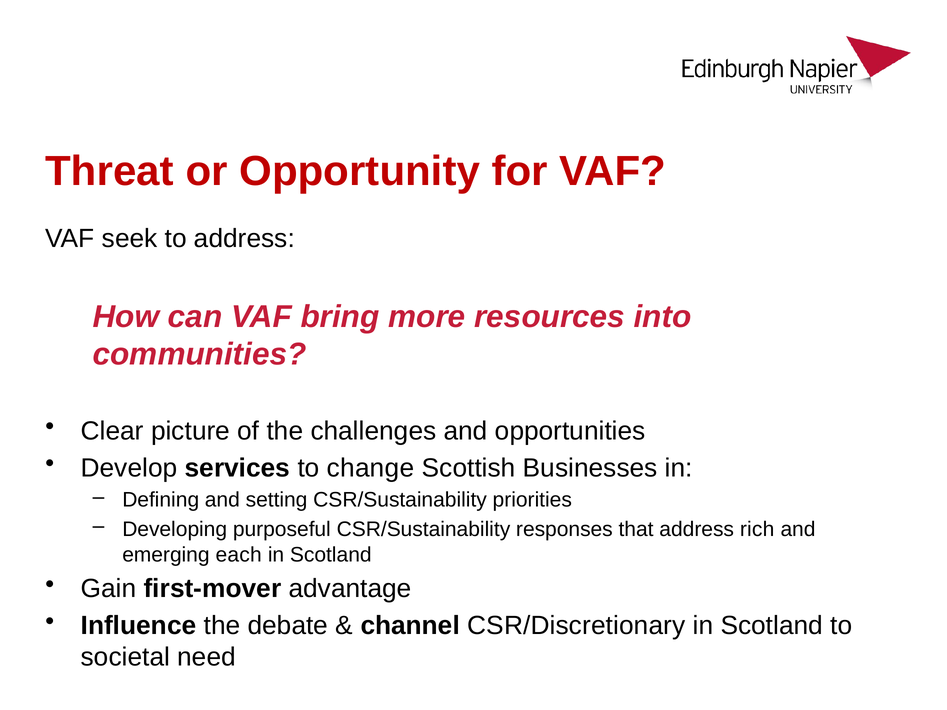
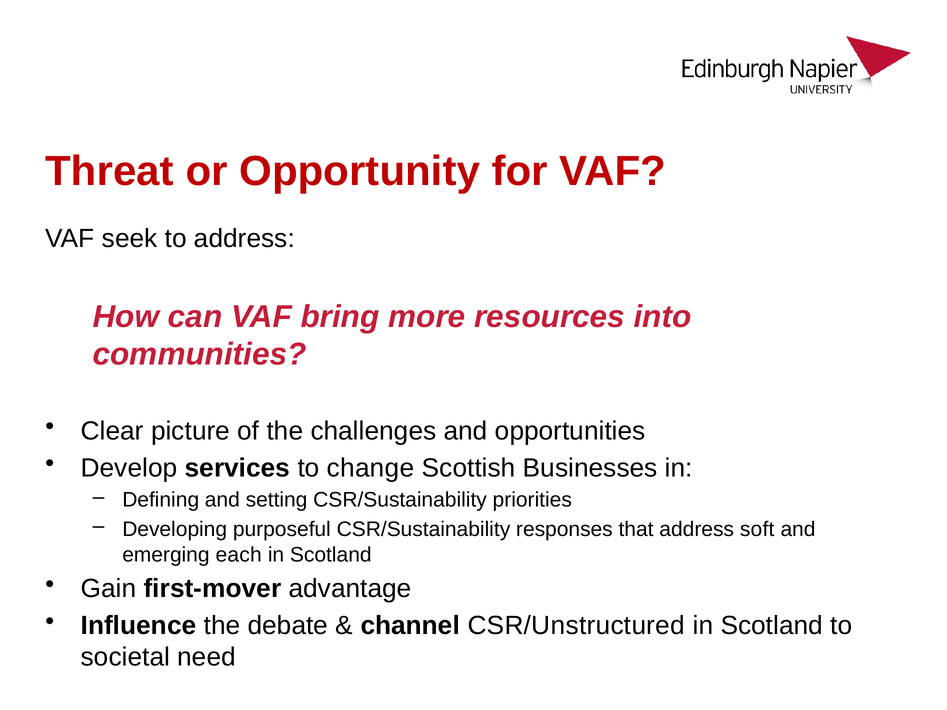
rich: rich -> soft (757, 530)
CSR/Discretionary: CSR/Discretionary -> CSR/Unstructured (576, 626)
